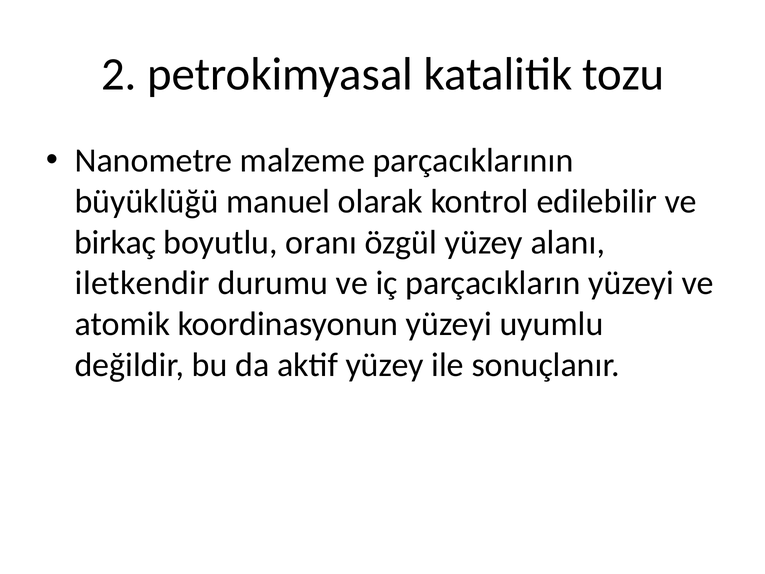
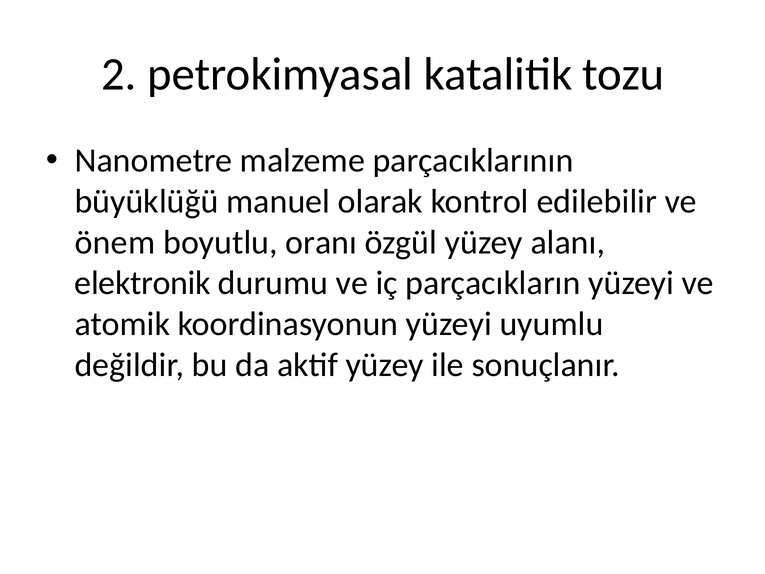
birkaç: birkaç -> önem (115, 242)
iletkendir: iletkendir -> elektronik (143, 283)
